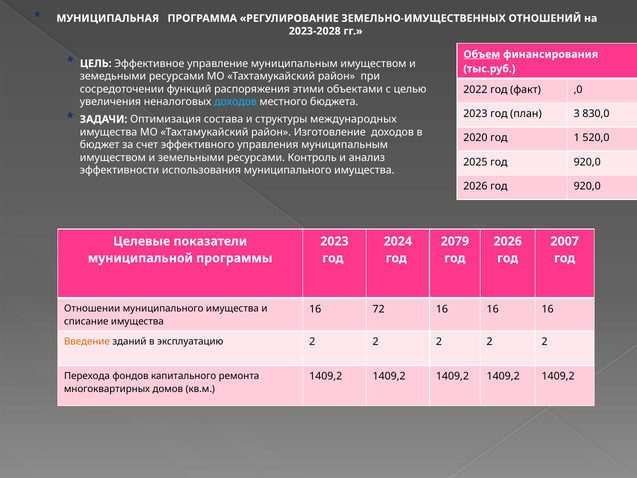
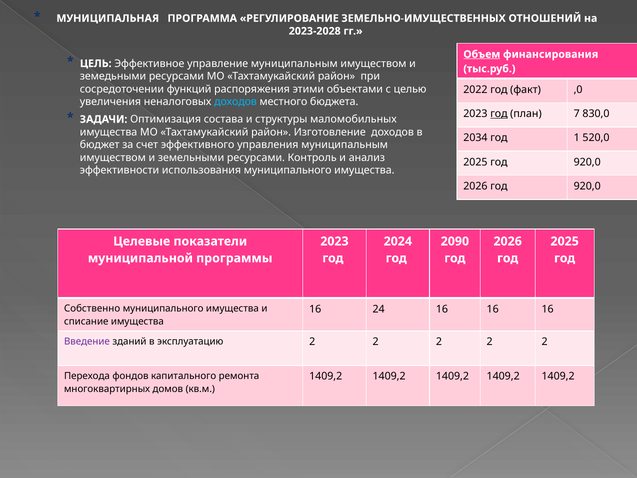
год underline: none -> present (499, 114)
3: 3 -> 7 (577, 114)
международных: международных -> маломобильных (353, 119)
2020: 2020 -> 2034 (475, 138)
2079: 2079 -> 2090 (455, 241)
2007: 2007 -> 2025 (565, 241)
Отношении: Отношении -> Собственно (92, 308)
72: 72 -> 24 (379, 309)
Введение colour: orange -> purple (87, 341)
